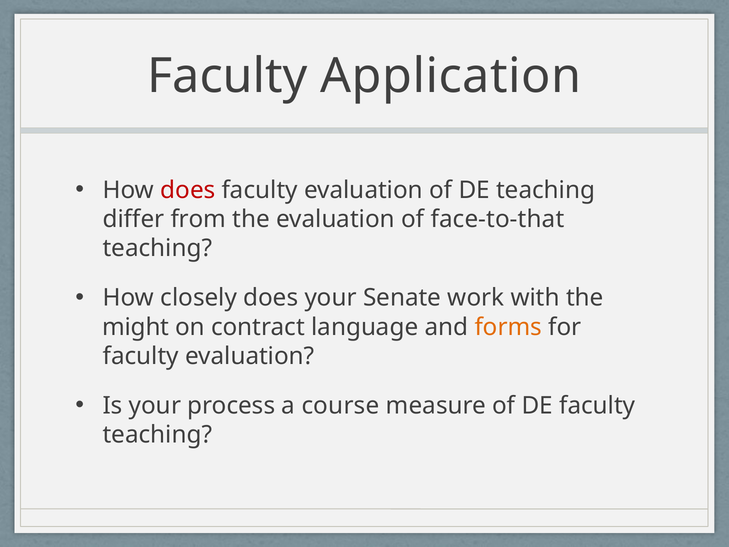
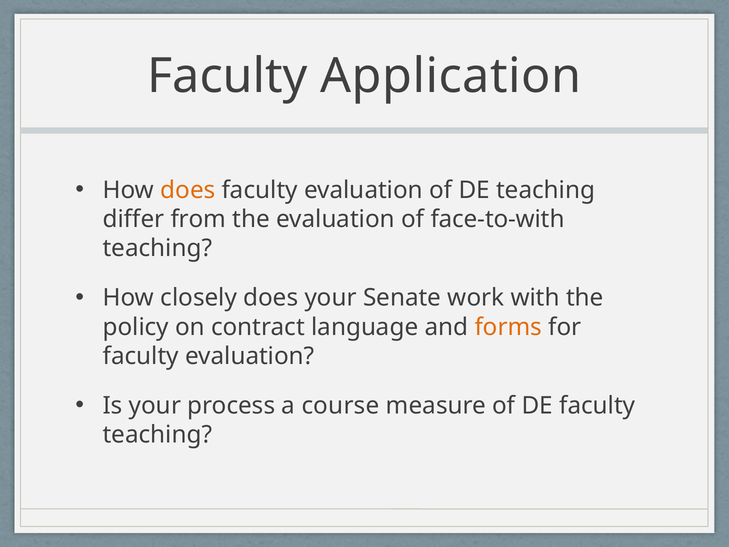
does colour: red -> orange (188, 190)
face-to-that: face-to-that -> face-to-with (498, 219)
might: might -> policy (136, 327)
